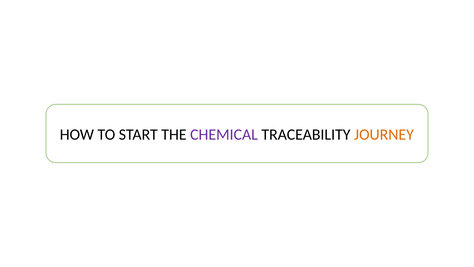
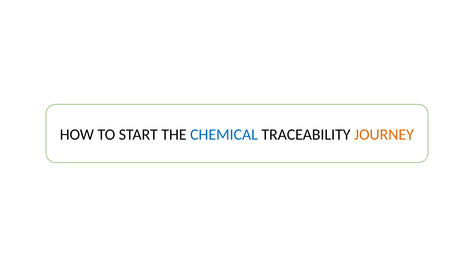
CHEMICAL colour: purple -> blue (224, 134)
